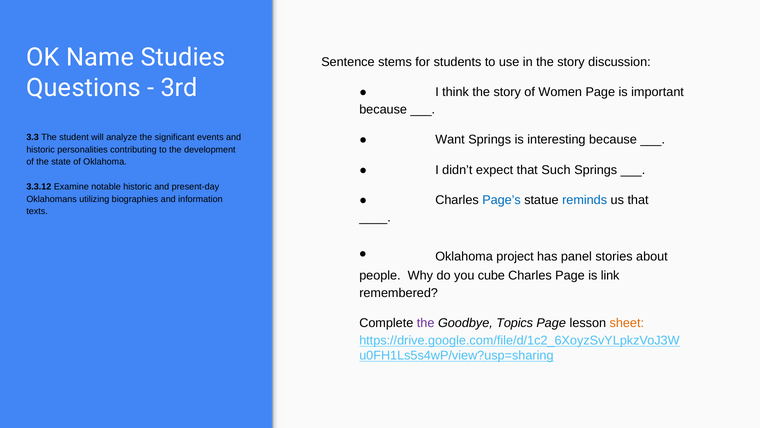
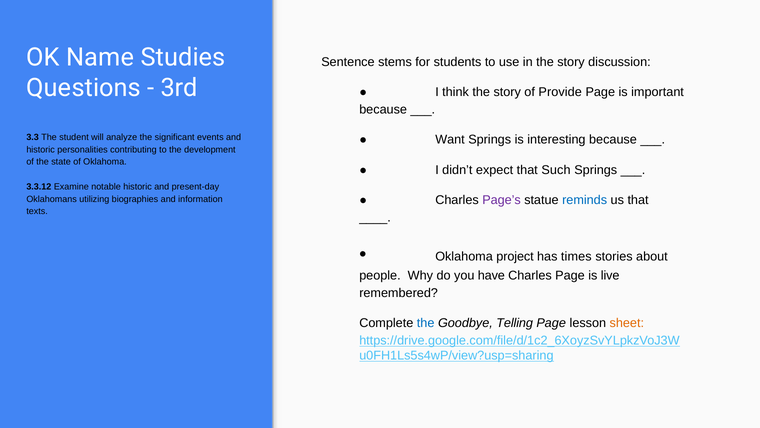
Women: Women -> Provide (560, 92)
Page’s colour: blue -> purple (502, 200)
panel: panel -> times (576, 256)
cube: cube -> have (491, 275)
link: link -> live (610, 275)
the colour: purple -> blue (426, 323)
Topics: Topics -> Telling (515, 323)
